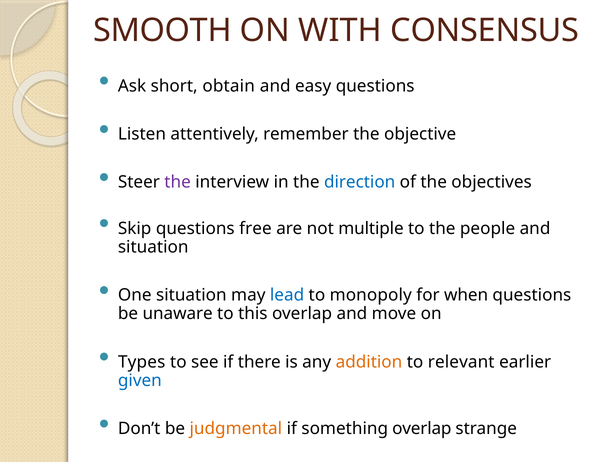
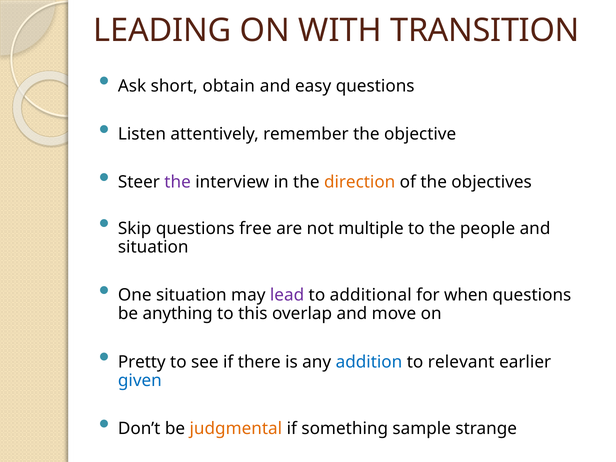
SMOOTH: SMOOTH -> LEADING (162, 30)
CONSENSUS: CONSENSUS -> TRANSITION (485, 30)
direction colour: blue -> orange (360, 182)
lead colour: blue -> purple (287, 295)
monopoly: monopoly -> additional (371, 295)
unaware: unaware -> anything (178, 314)
Types: Types -> Pretty (142, 362)
addition colour: orange -> blue (369, 362)
something overlap: overlap -> sample (422, 429)
